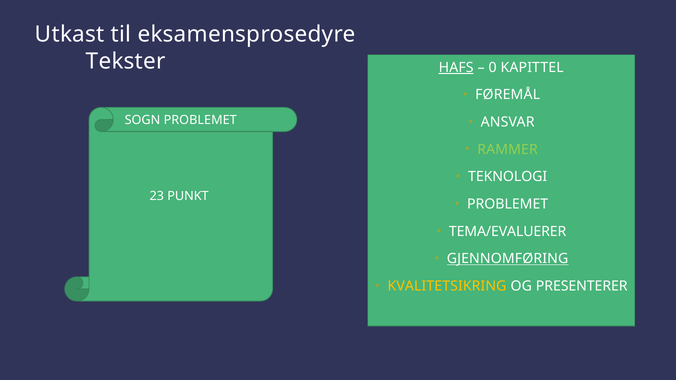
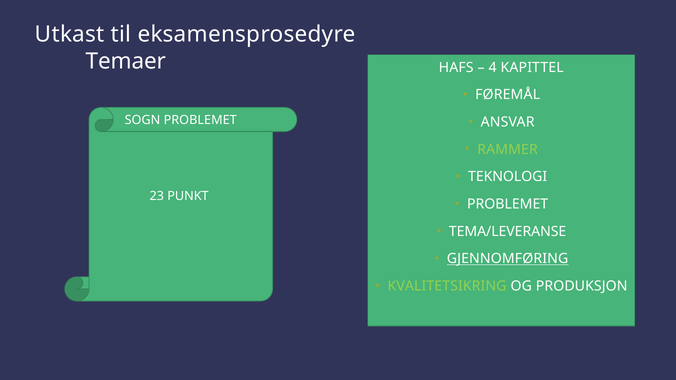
Tekster: Tekster -> Temaer (126, 62)
HAFS underline: present -> none (456, 67)
0: 0 -> 4 (493, 67)
TEMA/EVALUERER: TEMA/EVALUERER -> TEMA/LEVERANSE (508, 232)
KVALITETSIKRING colour: yellow -> light green (447, 286)
PRESENTERER: PRESENTERER -> PRODUKSJON (582, 286)
